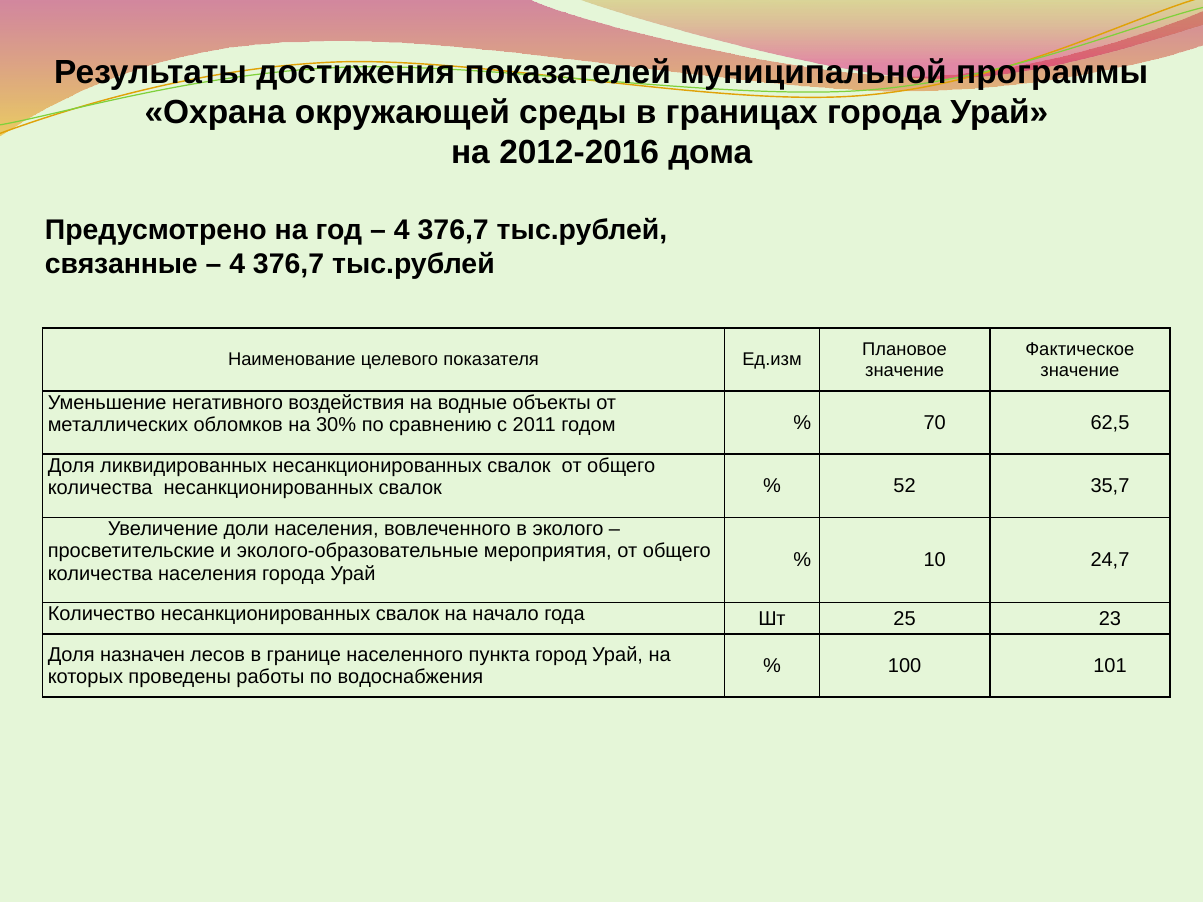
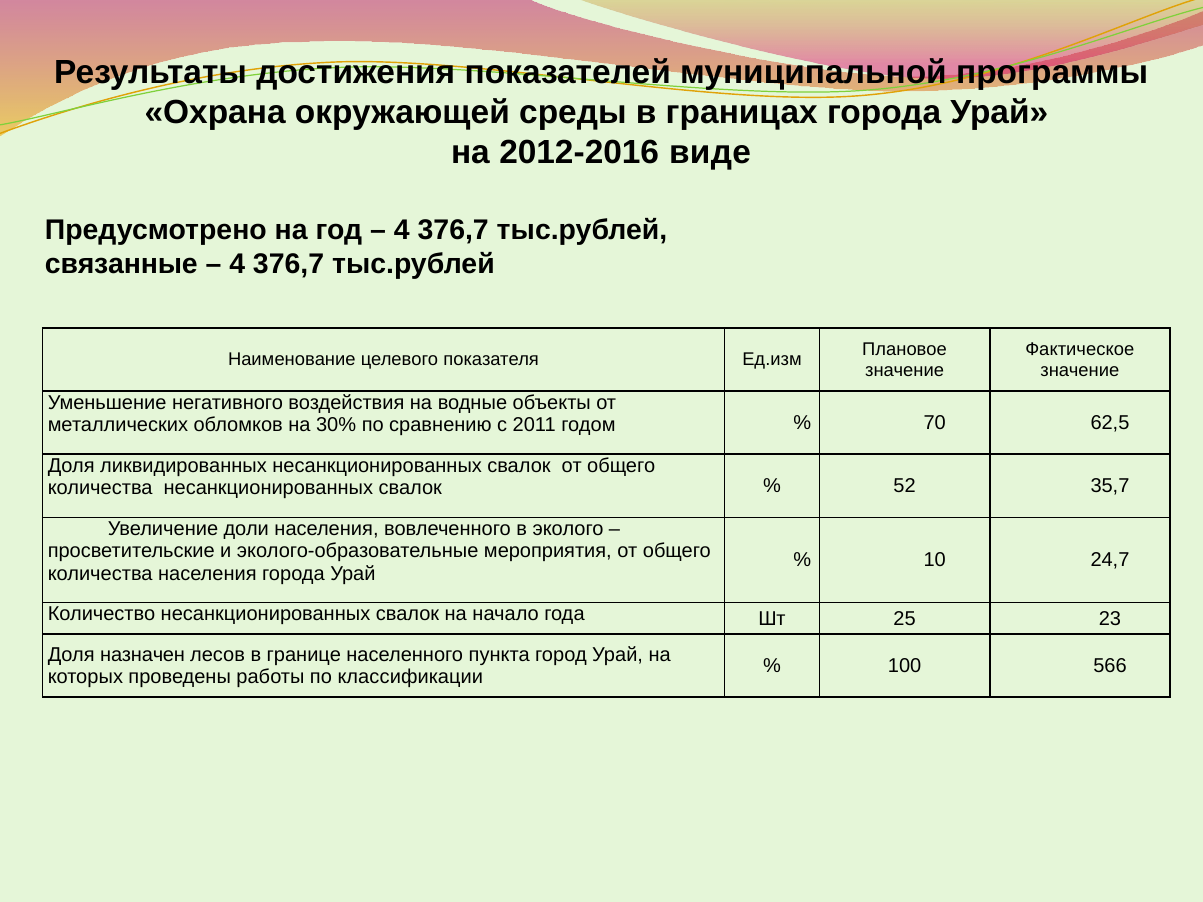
дома: дома -> виде (710, 152)
101: 101 -> 566 (1110, 666)
водоснабжения: водоснабжения -> классификации (410, 677)
